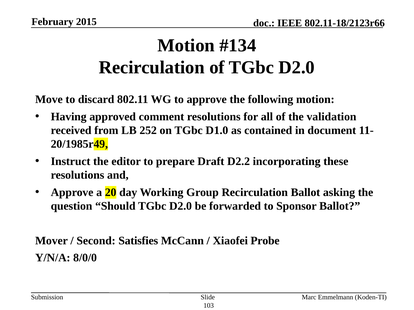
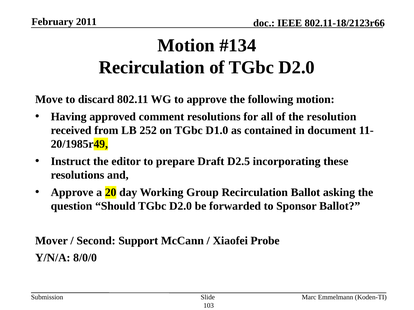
2015: 2015 -> 2011 (86, 22)
validation: validation -> resolution (331, 117)
D2.2: D2.2 -> D2.5 (239, 162)
Satisfies: Satisfies -> Support (138, 241)
